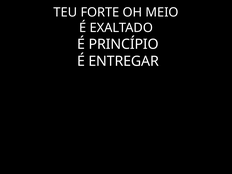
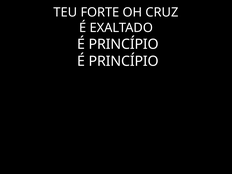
MEIO: MEIO -> CRUZ (162, 12)
ENTREGAR: ENTREGAR -> PRINCÍPIO (124, 61)
